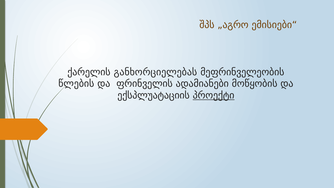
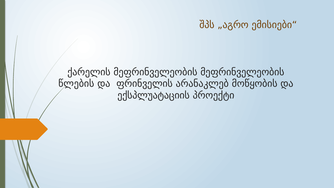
ქარელის განხორციელებას: განხორციელებას -> მეფრინველეობის (155, 72)
ადამიანები: ადამიანები -> არანაკლებ (202, 84)
პროექტი underline: present -> none (214, 95)
